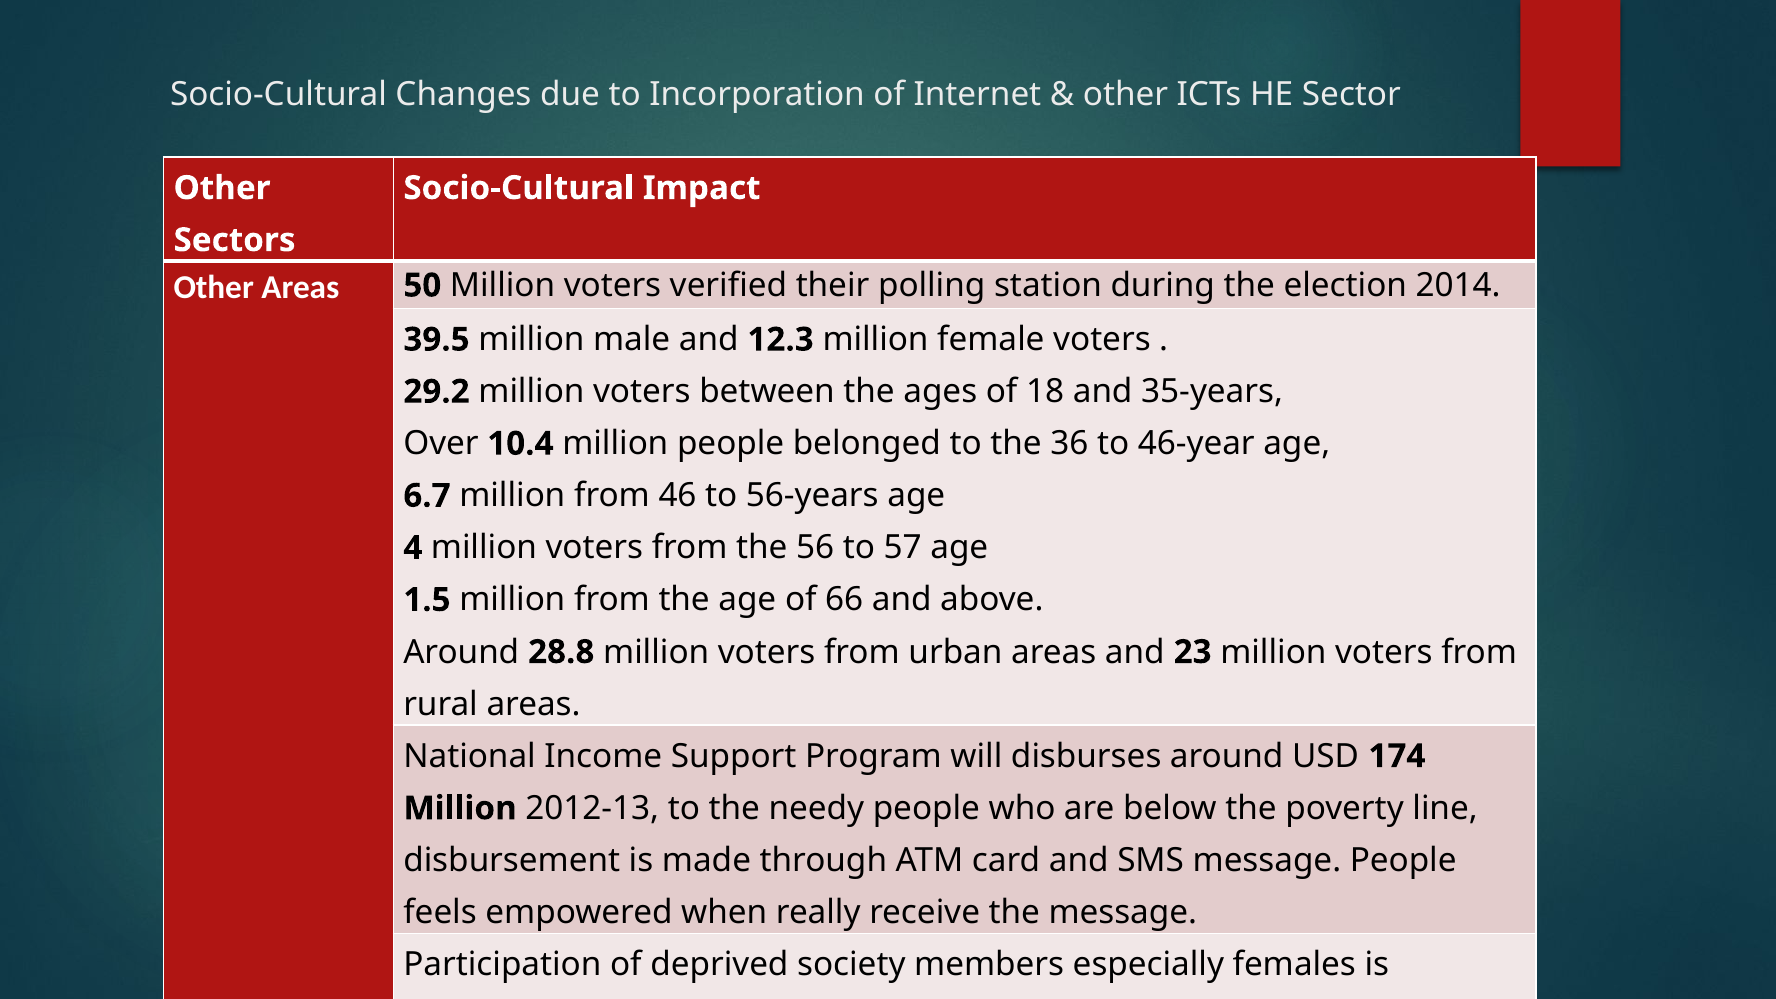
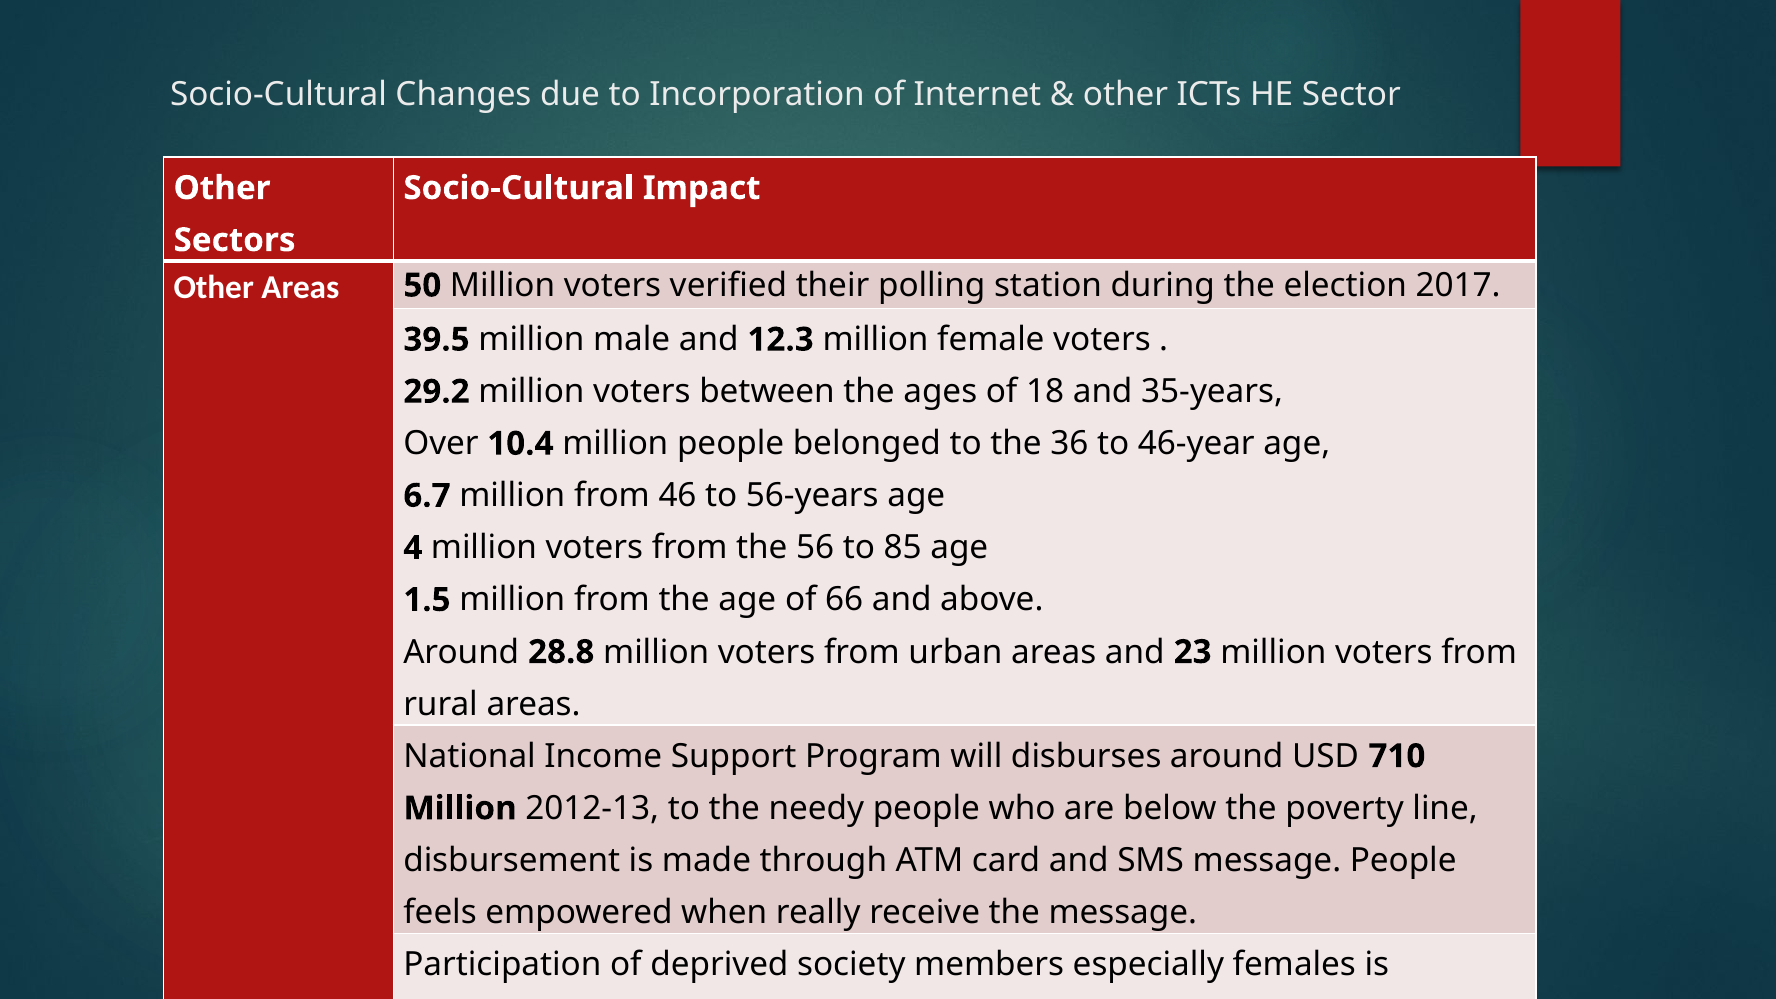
2014: 2014 -> 2017 (1458, 286)
57: 57 -> 85 (903, 548)
174: 174 -> 710 (1397, 756)
